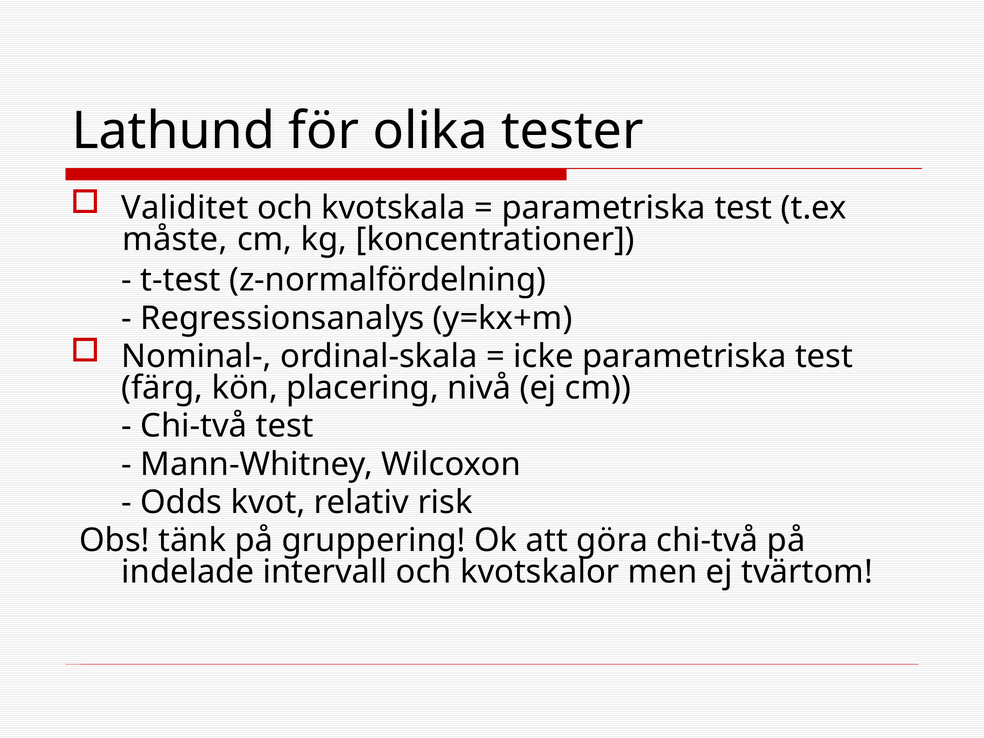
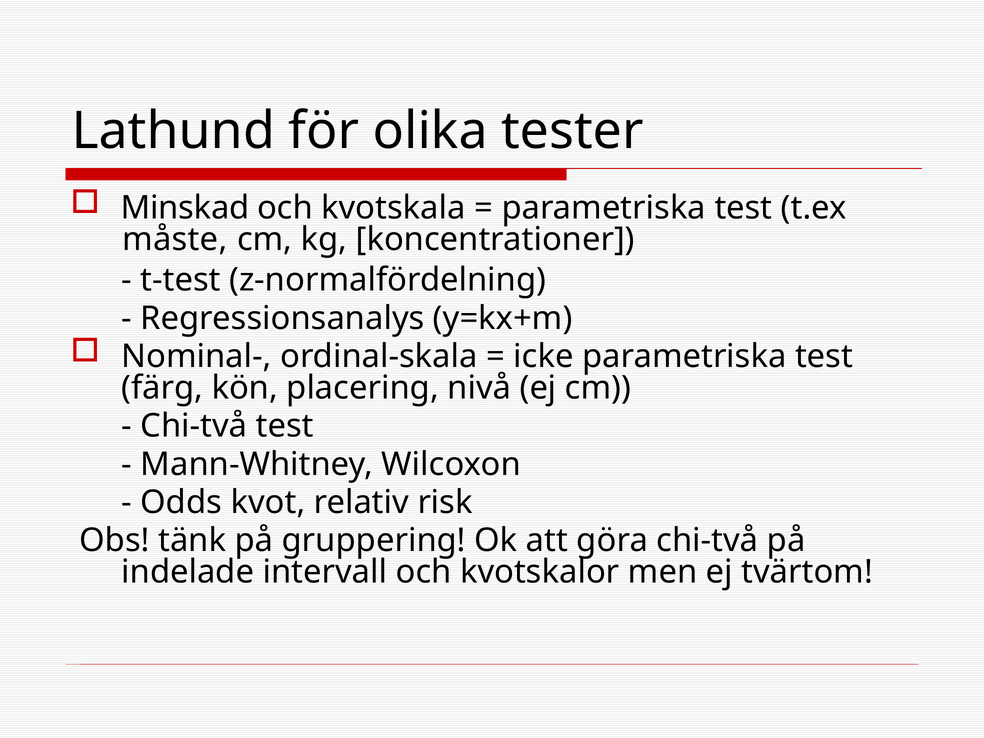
Validitet: Validitet -> Minskad (185, 208)
